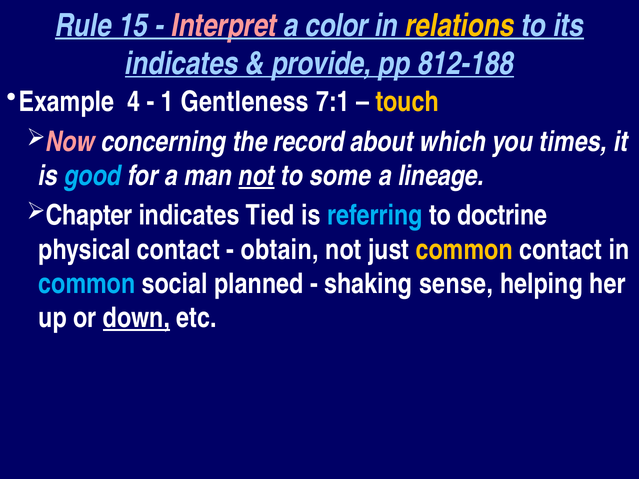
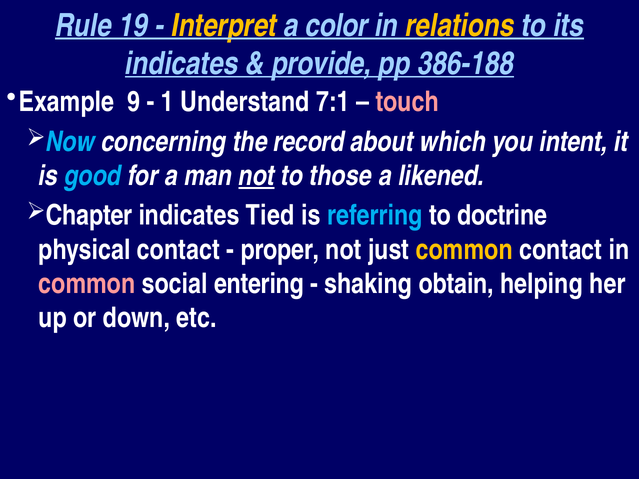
15: 15 -> 19 (133, 26)
Interpret colour: pink -> yellow (224, 26)
812-188: 812-188 -> 386-188 (466, 64)
4: 4 -> 9 (134, 102)
Gentleness: Gentleness -> Understand (245, 102)
touch colour: yellow -> pink (407, 102)
Now colour: pink -> light blue (70, 142)
times: times -> intent (574, 142)
some: some -> those (341, 176)
lineage: lineage -> likened (441, 176)
obtain: obtain -> proper (280, 250)
common colour: light blue -> pink (87, 284)
planned: planned -> entering (259, 284)
sense: sense -> obtain (456, 284)
down underline: present -> none (137, 318)
